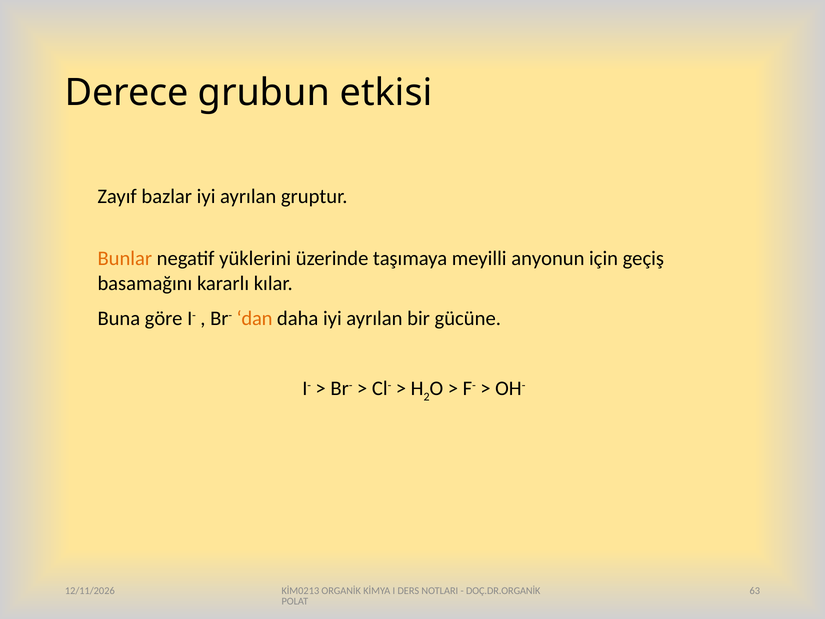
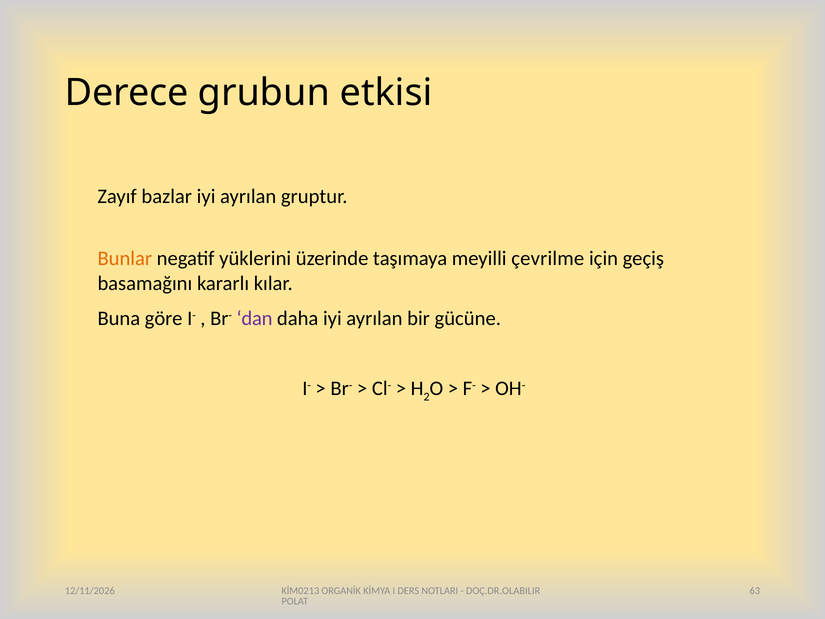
anyonun: anyonun -> çevrilme (548, 258)
dan colour: orange -> purple (255, 318)
DOÇ.DR.ORGANİK: DOÇ.DR.ORGANİK -> DOÇ.DR.OLABILIR (503, 591)
